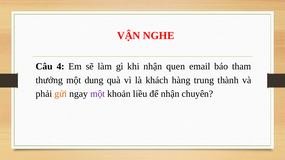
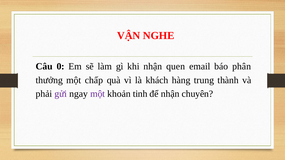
4: 4 -> 0 (61, 67)
tham: tham -> phân (242, 67)
dung: dung -> chấp (94, 80)
gửi colour: orange -> purple (61, 94)
liều: liều -> tinh (140, 94)
